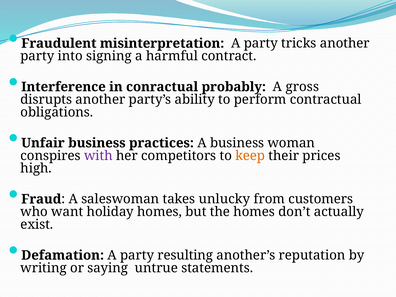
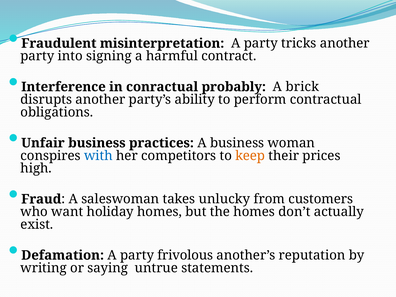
gross: gross -> brick (302, 87)
with colour: purple -> blue (98, 156)
resulting: resulting -> frivolous (185, 255)
